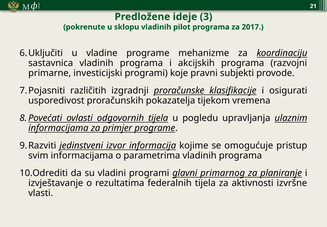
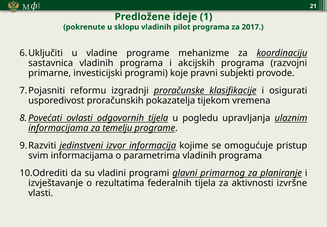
3: 3 -> 1 (206, 17)
različitih: različitih -> reformu (88, 90)
primjer: primjer -> temelju (117, 128)
